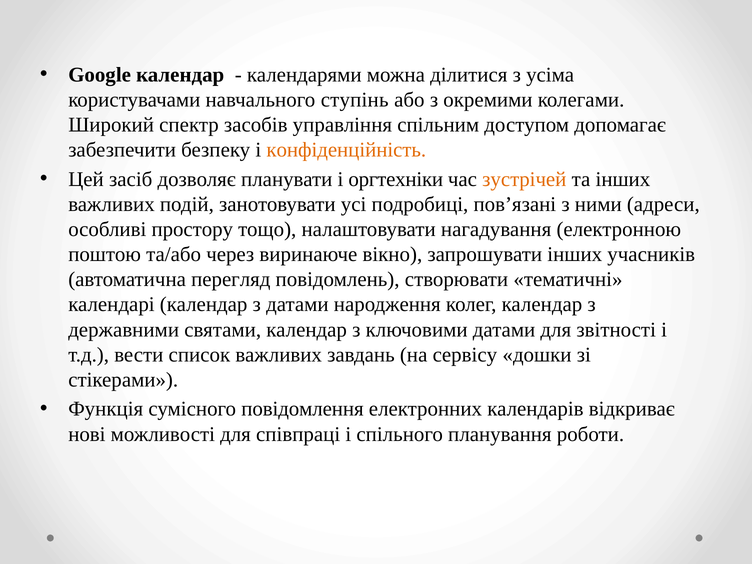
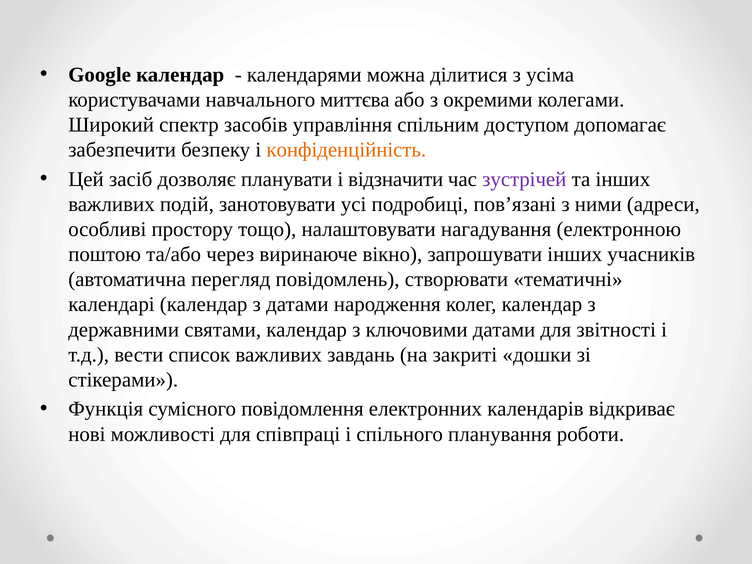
ступінь: ступінь -> миттєва (355, 100)
оргтехніки: оргтехніки -> відзначити (396, 179)
зустрічей colour: orange -> purple (524, 179)
сервісу: сервісу -> закриті (465, 355)
